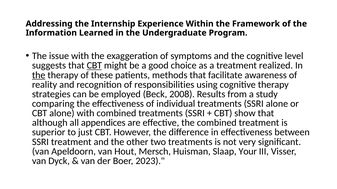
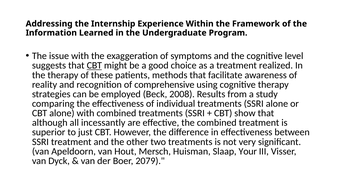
the underline: present -> none (39, 75)
responsibilities: responsibilities -> comprehensive (164, 85)
appendices: appendices -> incessantly (103, 123)
2023: 2023 -> 2079 (150, 161)
